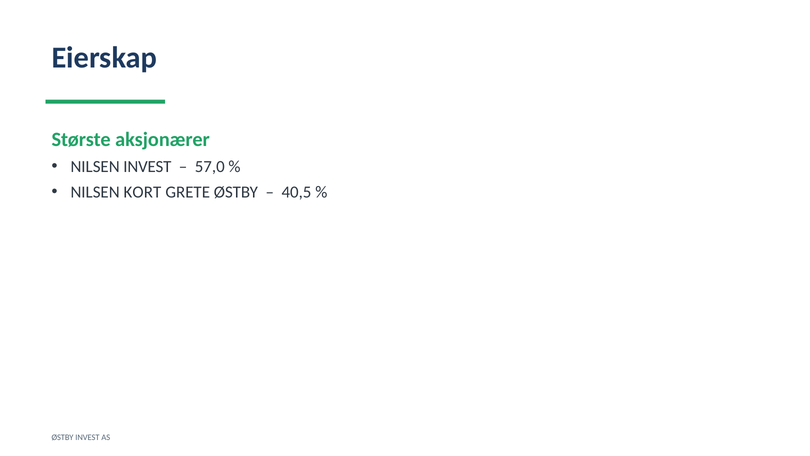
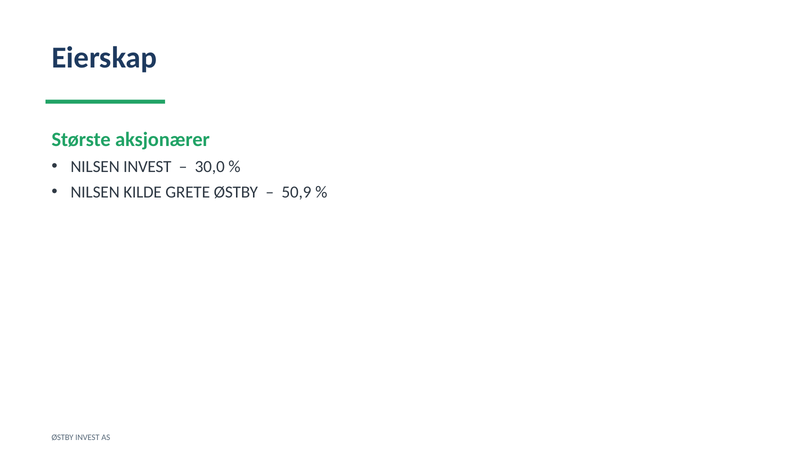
57,0: 57,0 -> 30,0 (210, 167)
KORT: KORT -> KILDE (143, 192)
40,5: 40,5 -> 50,9 (296, 192)
